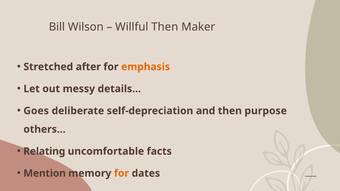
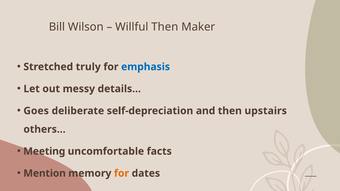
after: after -> truly (88, 67)
emphasis colour: orange -> blue (146, 67)
purpose: purpose -> upstairs (266, 111)
Relating: Relating -> Meeting (44, 151)
